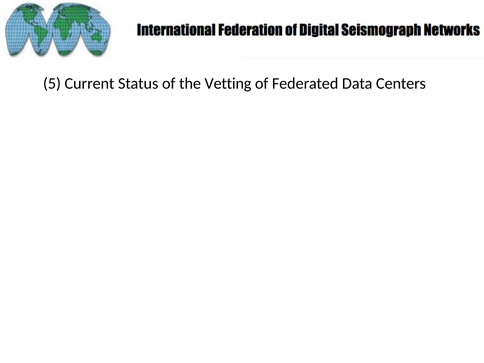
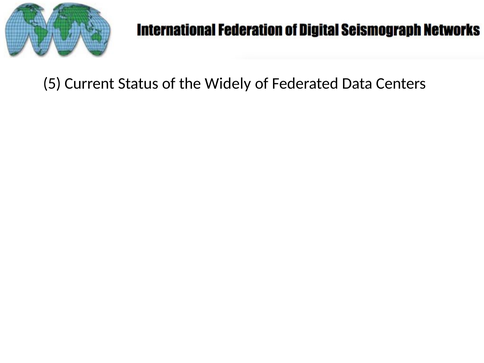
Vetting: Vetting -> Widely (228, 83)
